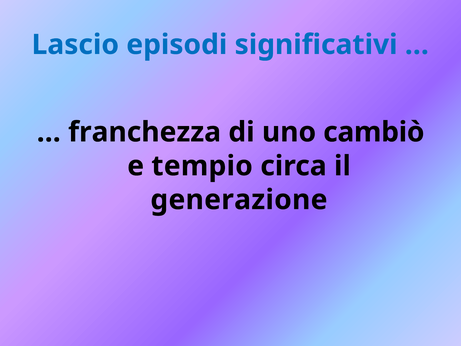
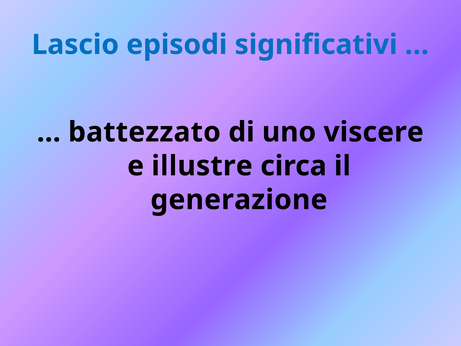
franchezza: franchezza -> battezzato (144, 132)
cambiò: cambiò -> viscere (374, 132)
tempio: tempio -> illustre (202, 166)
